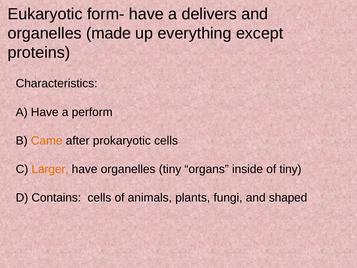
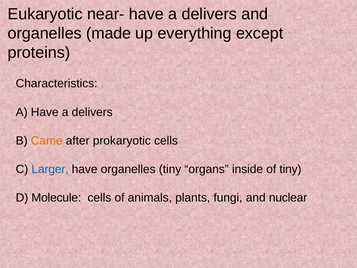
form-: form- -> near- (106, 14)
A Have a perform: perform -> delivers (92, 112)
Larger colour: orange -> blue (50, 169)
Contains: Contains -> Molecule (56, 198)
shaped: shaped -> nuclear (288, 198)
